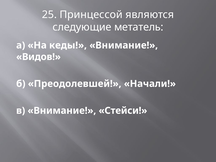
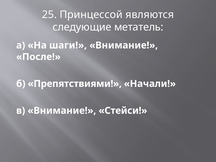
кеды: кеды -> шаги (68, 45)
Видов: Видов -> После (38, 57)
Преодолевшей: Преодолевшей -> Препятствиями (75, 84)
